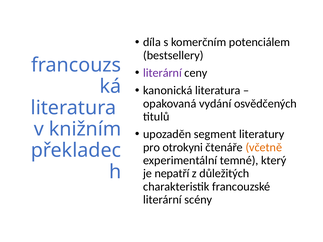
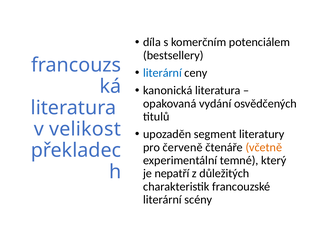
literární colour: purple -> blue (162, 73)
knižním: knižním -> velikost (85, 129)
otrokyni: otrokyni -> červeně (183, 147)
